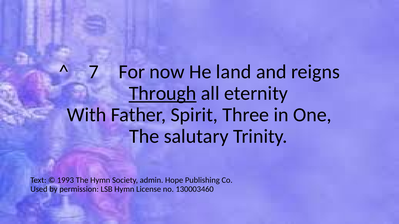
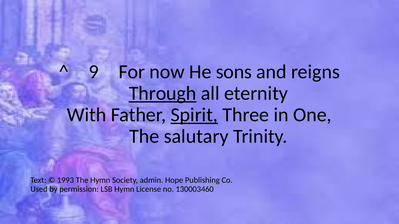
7: 7 -> 9 (94, 72)
land: land -> sons (234, 72)
Spirit underline: none -> present (194, 115)
